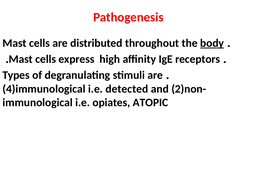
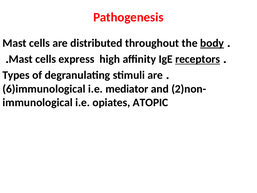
receptors underline: none -> present (198, 59)
4)immunological: 4)immunological -> 6)immunological (44, 89)
detected: detected -> mediator (127, 89)
